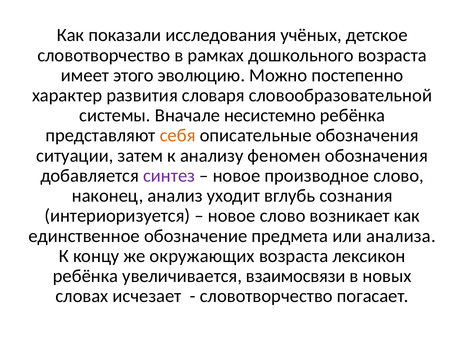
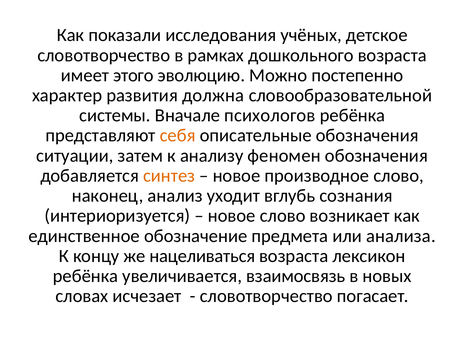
словаря: словаря -> должна (213, 95)
несистемно: несистемно -> психологов (270, 115)
синтез colour: purple -> orange (169, 176)
окружающих: окружающих -> нацеливаться (202, 256)
взаимосвязи: взаимосвязи -> взаимосвязь (296, 276)
